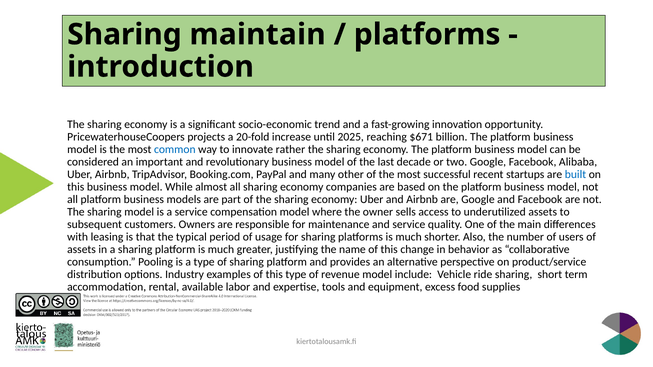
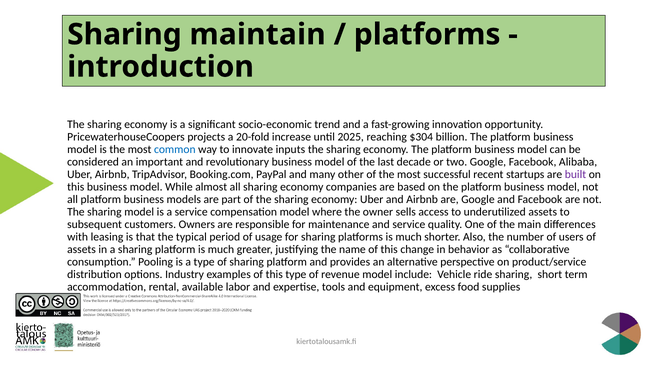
$671: $671 -> $304 (421, 137)
rather: rather -> inputs (290, 149)
built colour: blue -> purple (575, 174)
